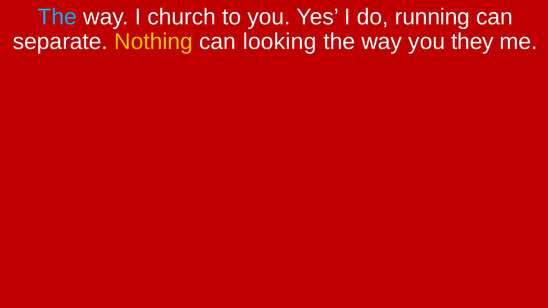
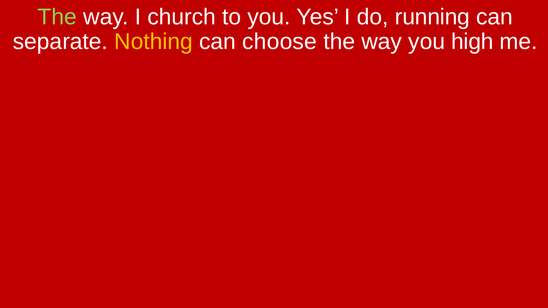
The colour: light blue -> light green (57, 17)
looking: looking -> choose (280, 42)
they: they -> high (472, 42)
